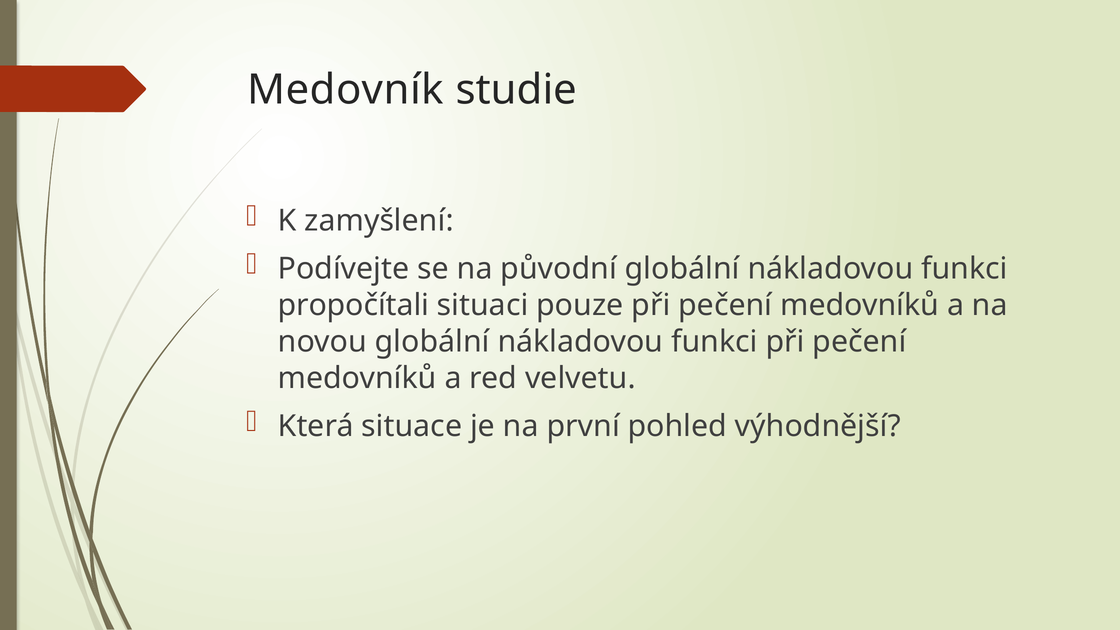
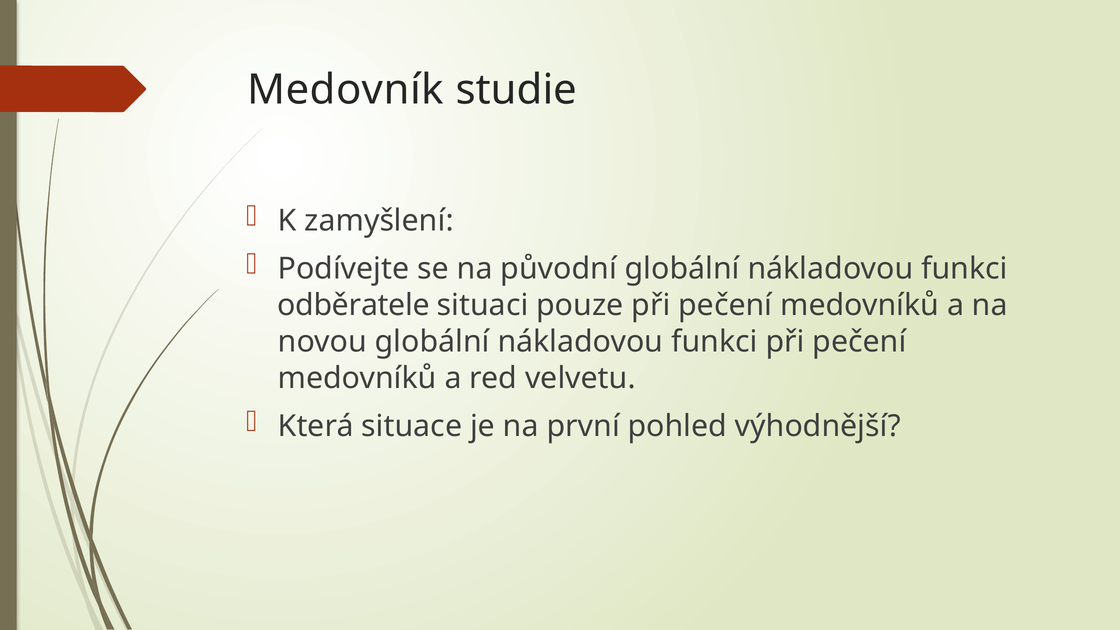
propočítali: propočítali -> odběratele (354, 305)
